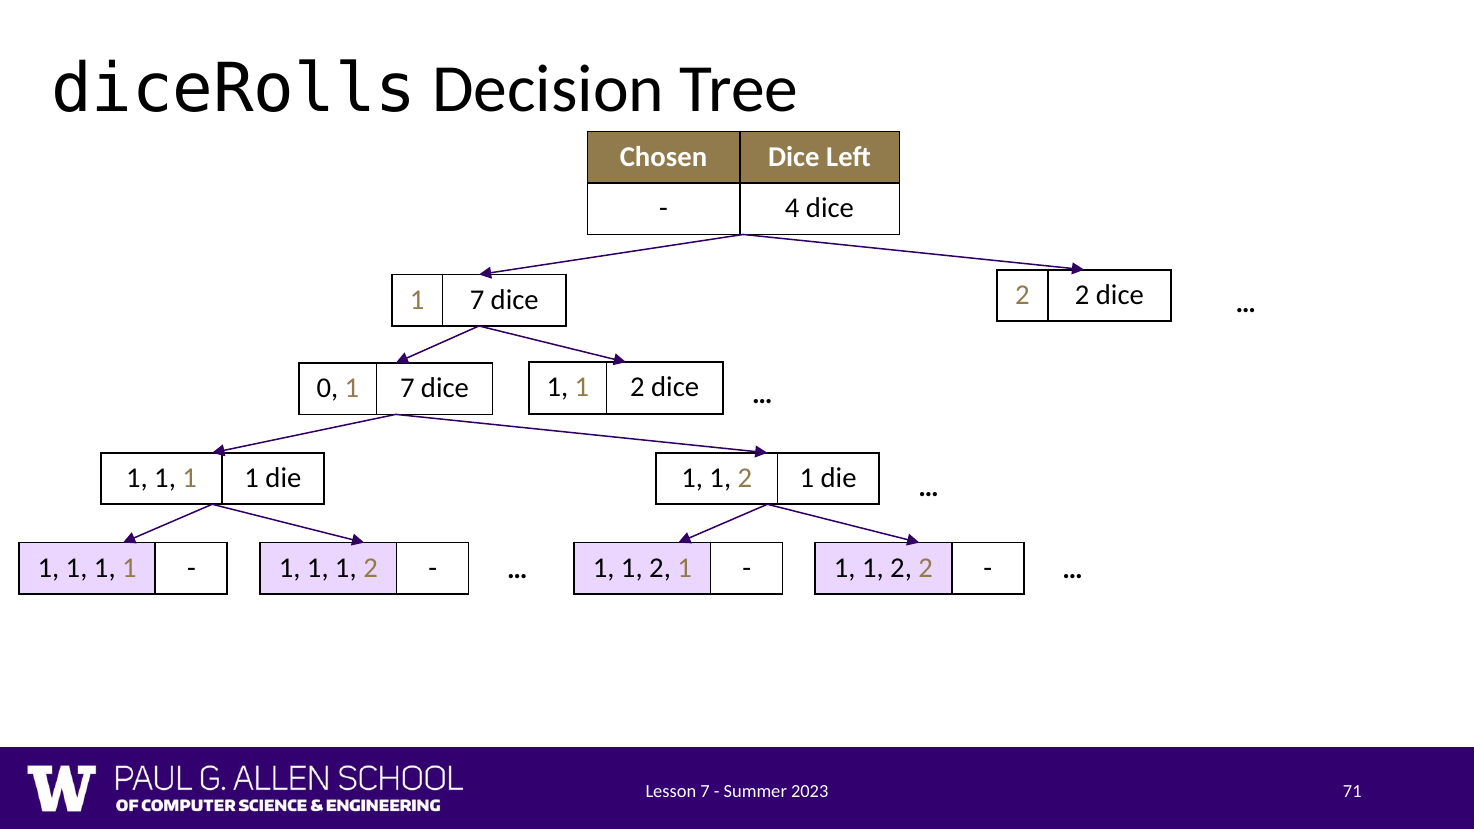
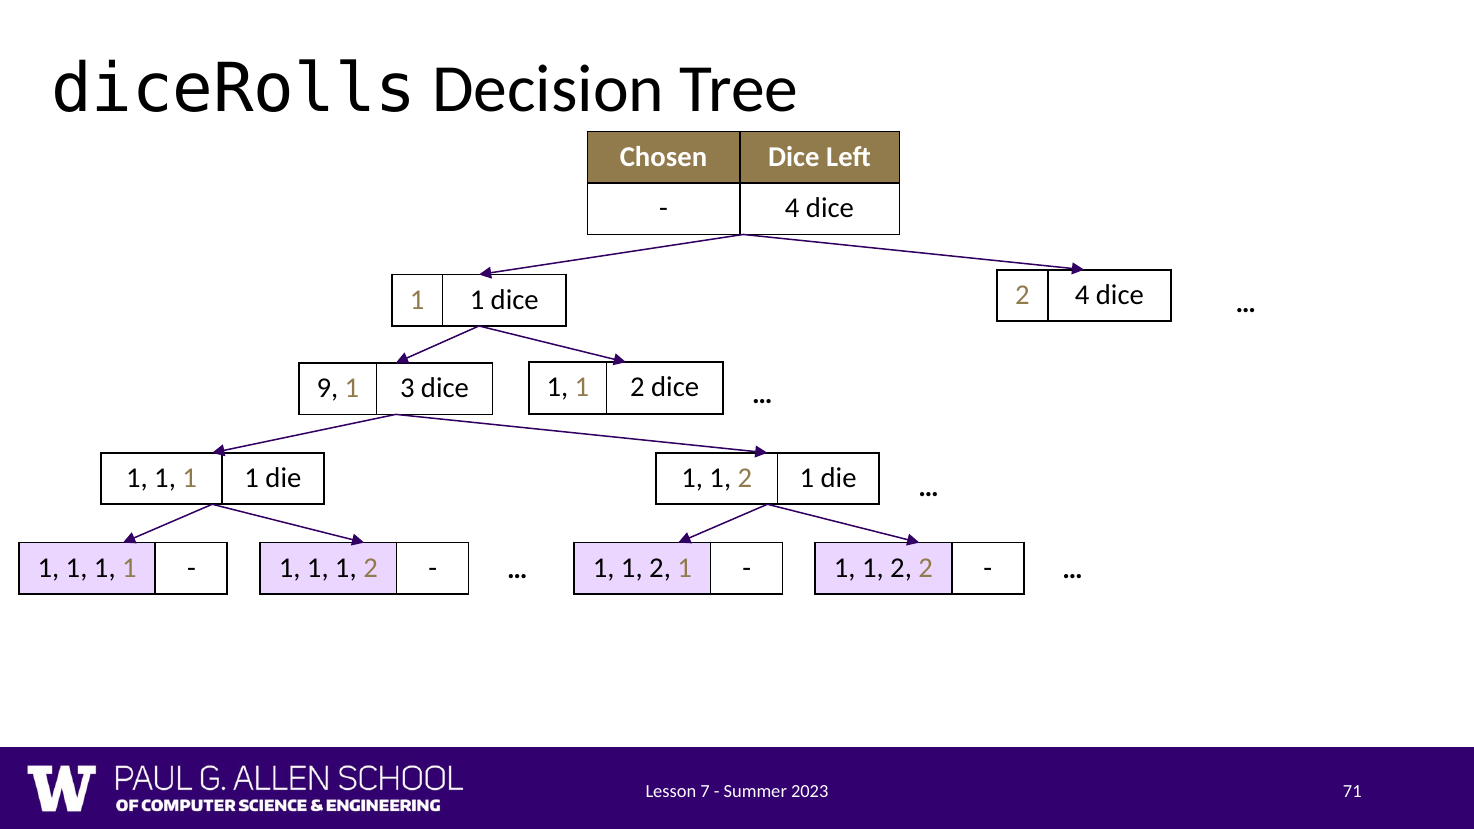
2: 2 -> 4 (1082, 295)
7: 7 -> 1 (477, 300)
0: 0 -> 9 (327, 388)
7: 7 -> 3 (407, 388)
